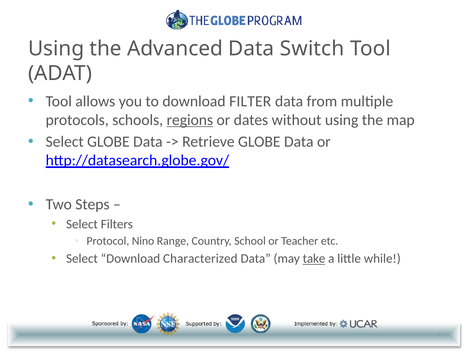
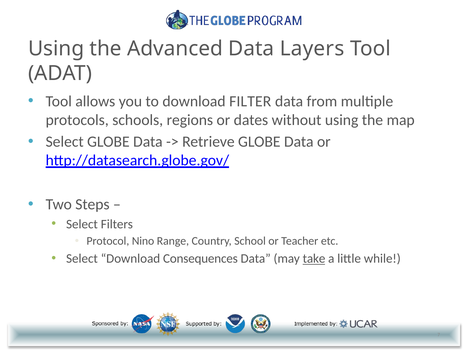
Switch: Switch -> Layers (312, 48)
regions underline: present -> none (190, 120)
Characterized: Characterized -> Consequences (200, 259)
